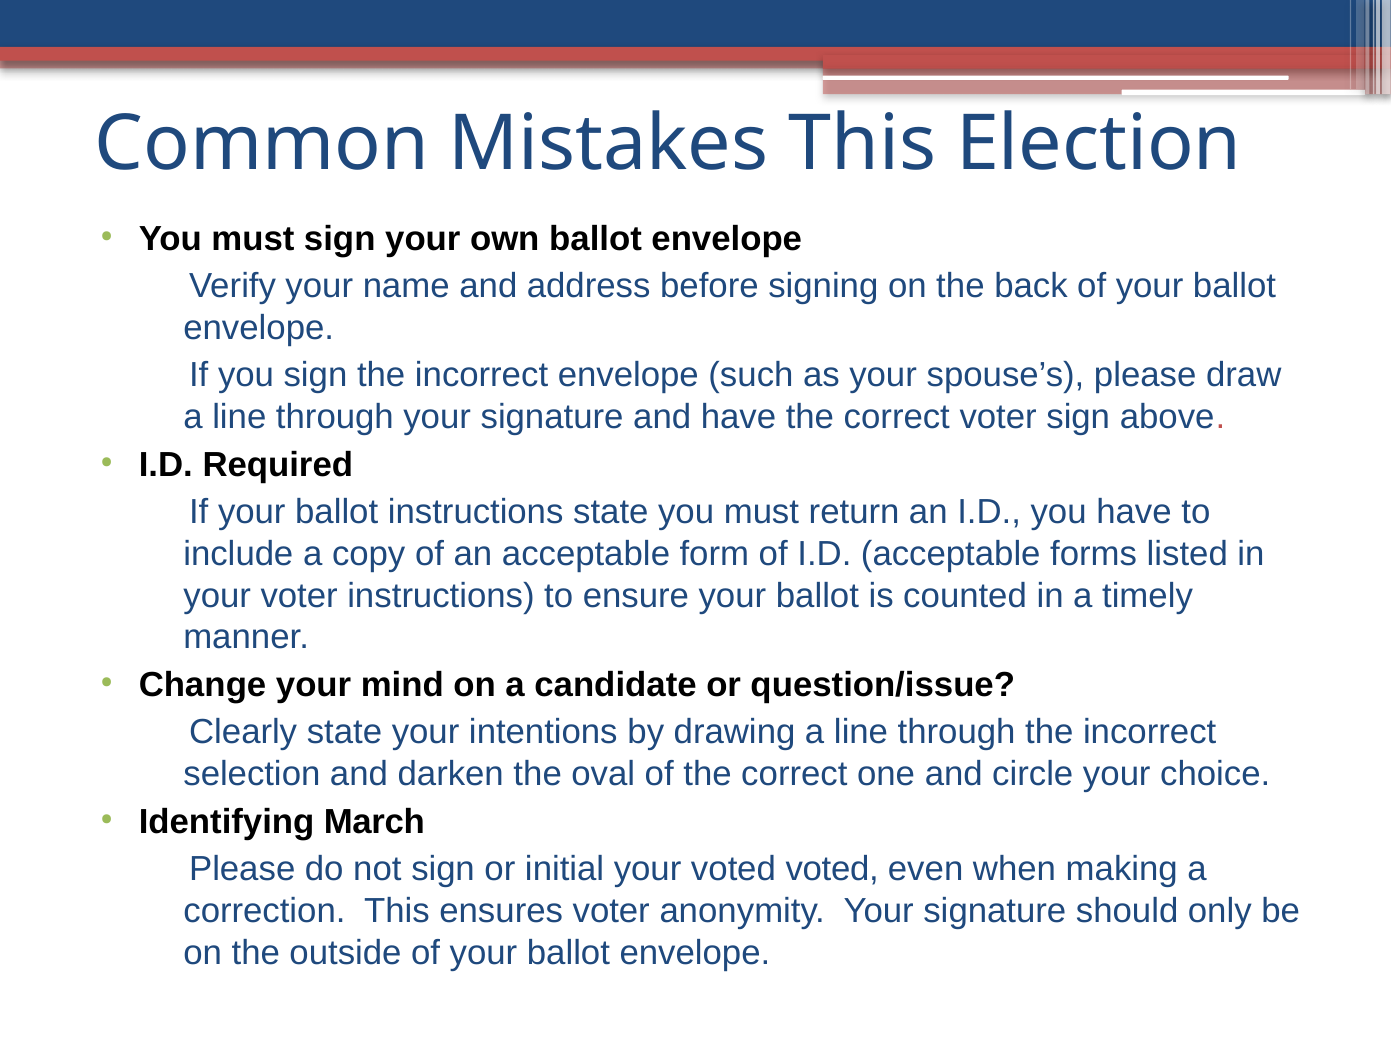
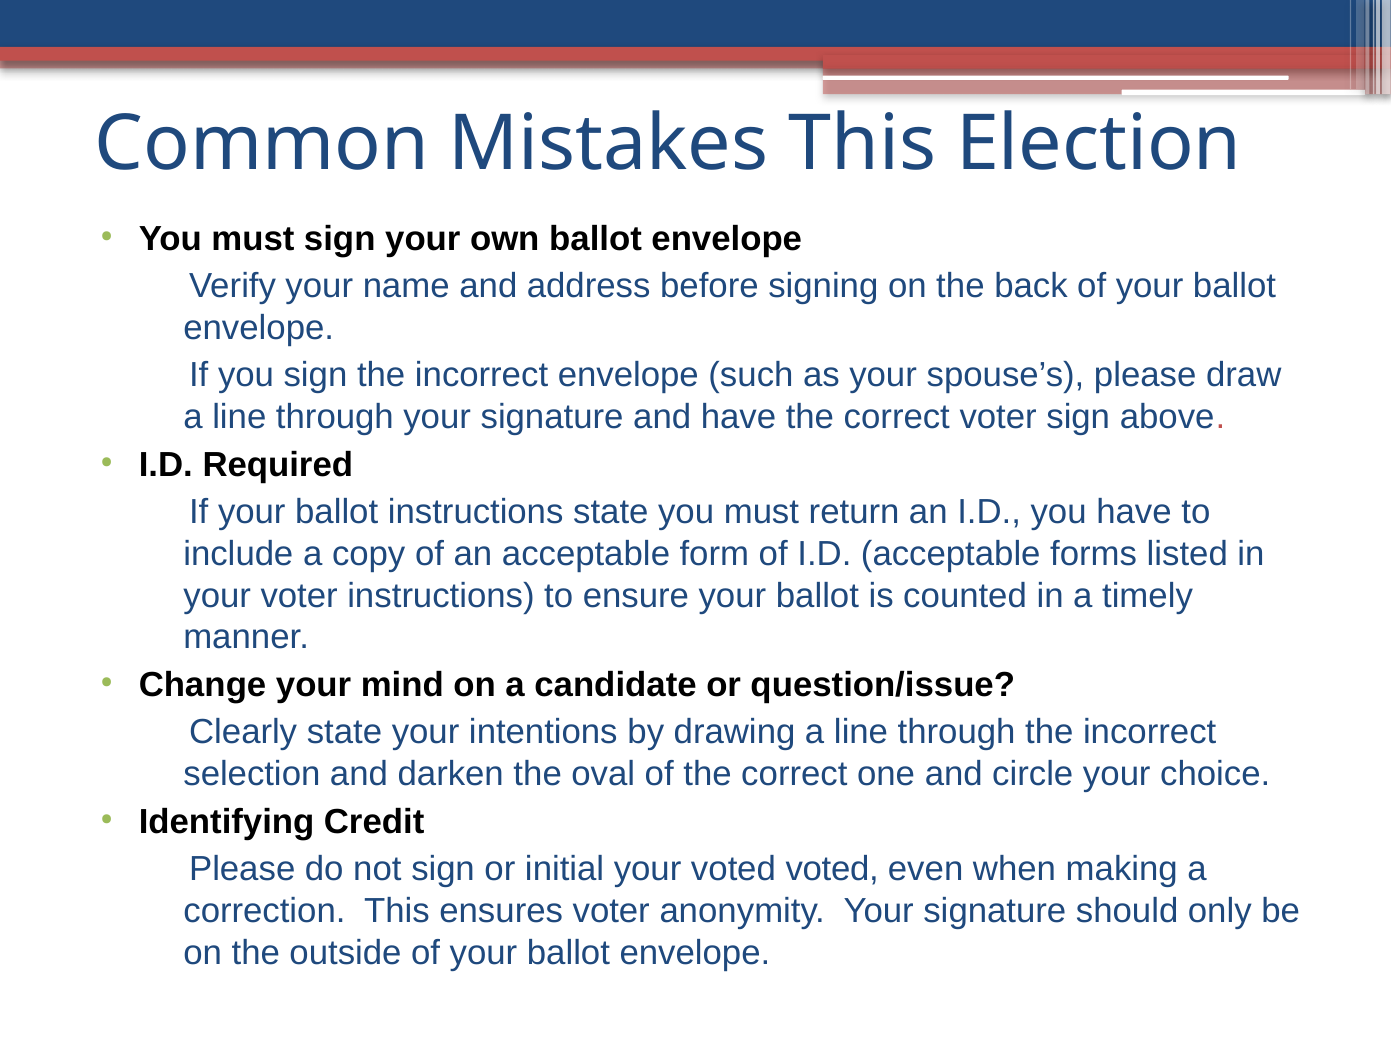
March: March -> Credit (374, 822)
